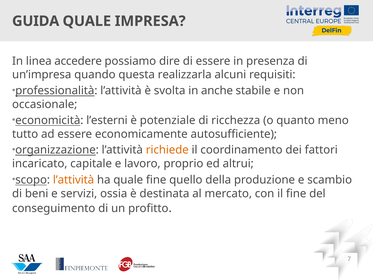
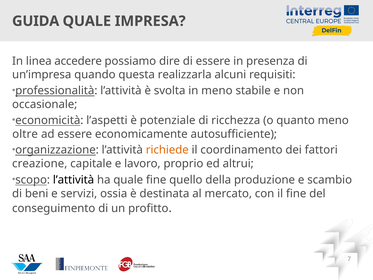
in anche: anche -> meno (217, 91)
l’esterni: l’esterni -> l’aspetti (107, 120)
tutto: tutto -> oltre (25, 134)
incaricato: incaricato -> creazione (40, 164)
l’attività colour: orange -> black (73, 180)
